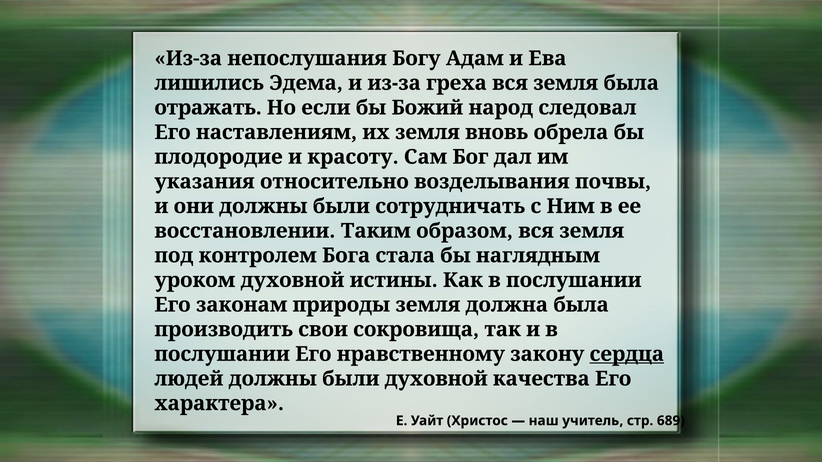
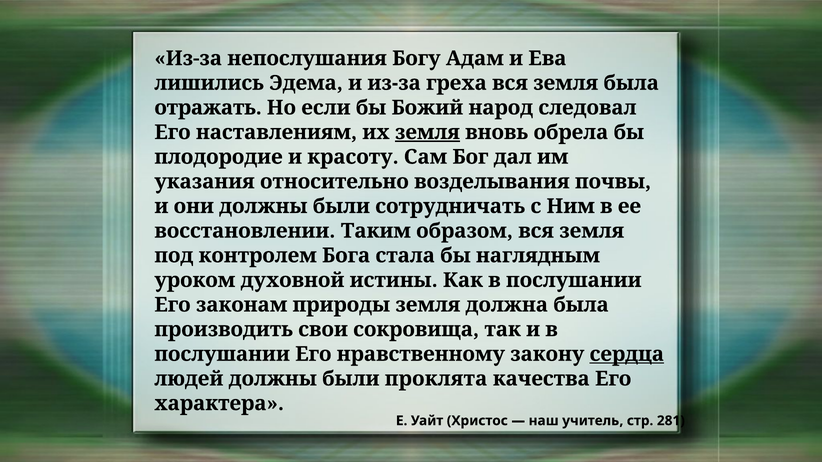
земля underline: none -> present (427, 132)
были духовной: духовной -> проклята (436, 379)
689: 689 -> 281 (671, 421)
